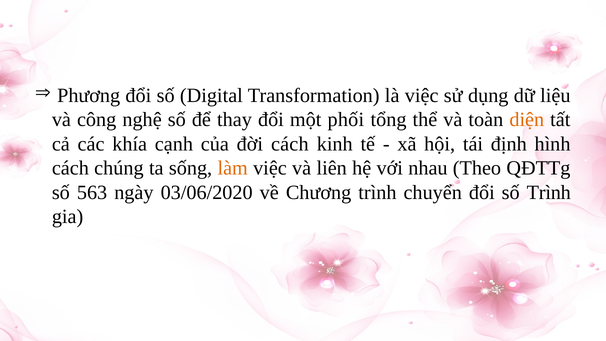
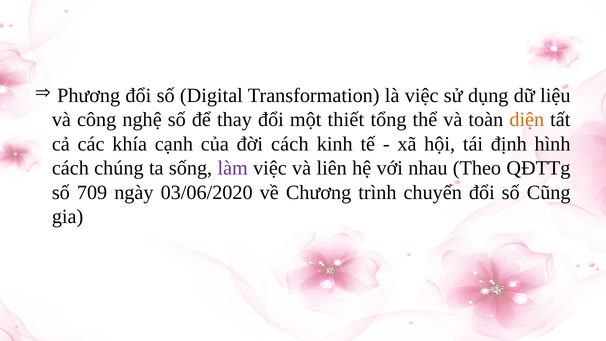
phối: phối -> thiết (346, 120)
làm colour: orange -> purple (233, 168)
563: 563 -> 709 (92, 192)
số Trình: Trình -> Cũng (549, 192)
